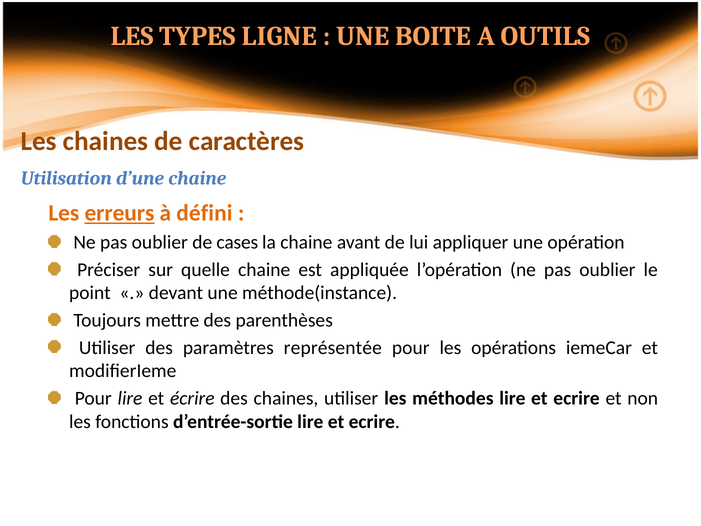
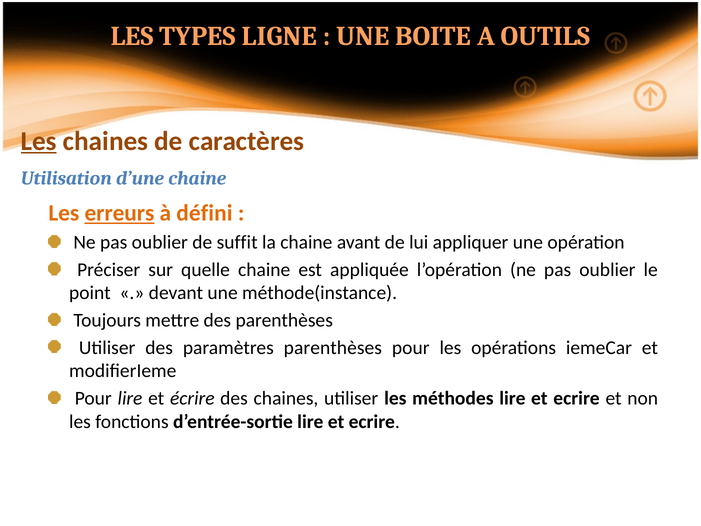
Les underline: none -> present (39, 141)
cases: cases -> suffit (237, 242)
paramètres représentée: représentée -> parenthèses (333, 347)
